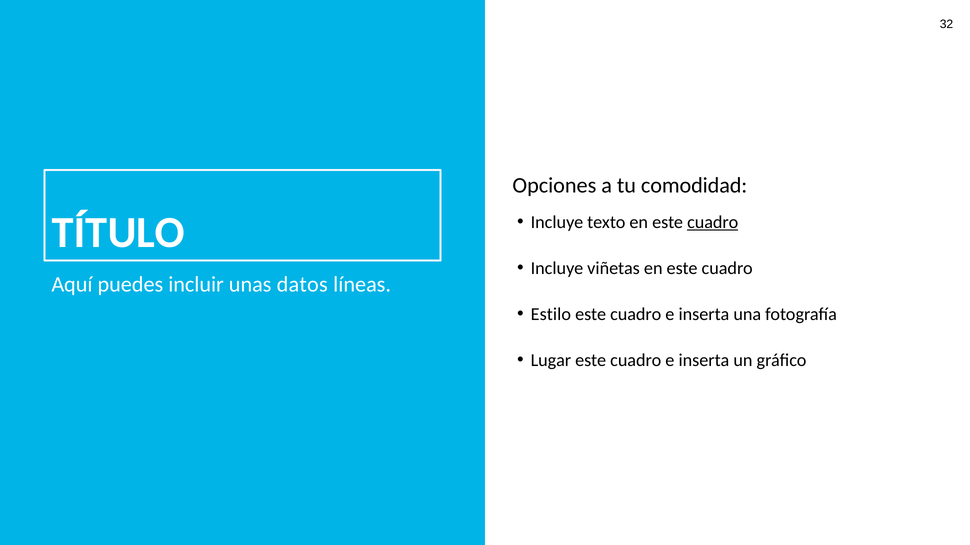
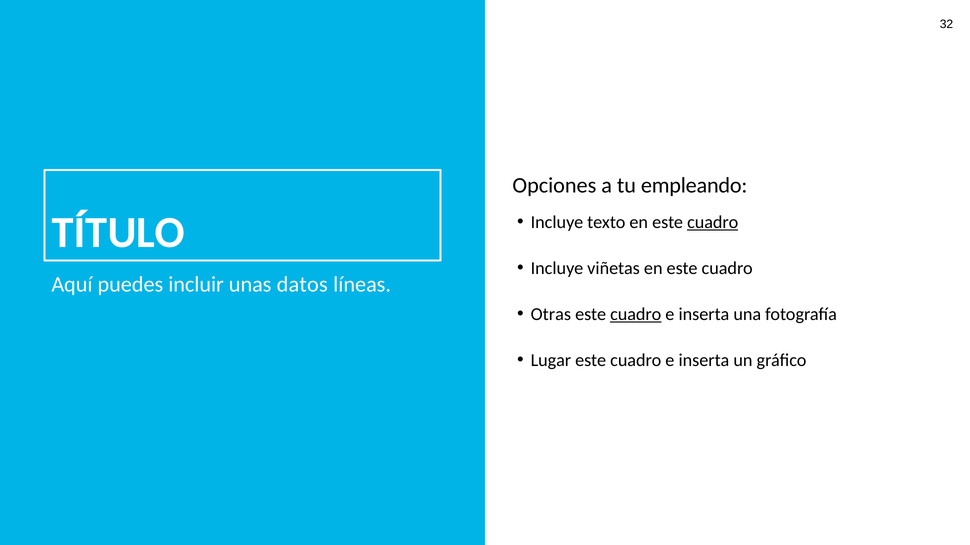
comodidad: comodidad -> empleando (694, 186)
Estilo: Estilo -> Otras (551, 314)
cuadro underline: none -> present (636, 314)
